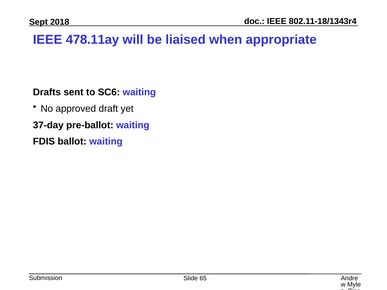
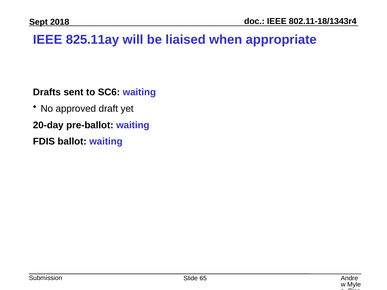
478.11ay: 478.11ay -> 825.11ay (92, 40)
37-day: 37-day -> 20-day (48, 125)
